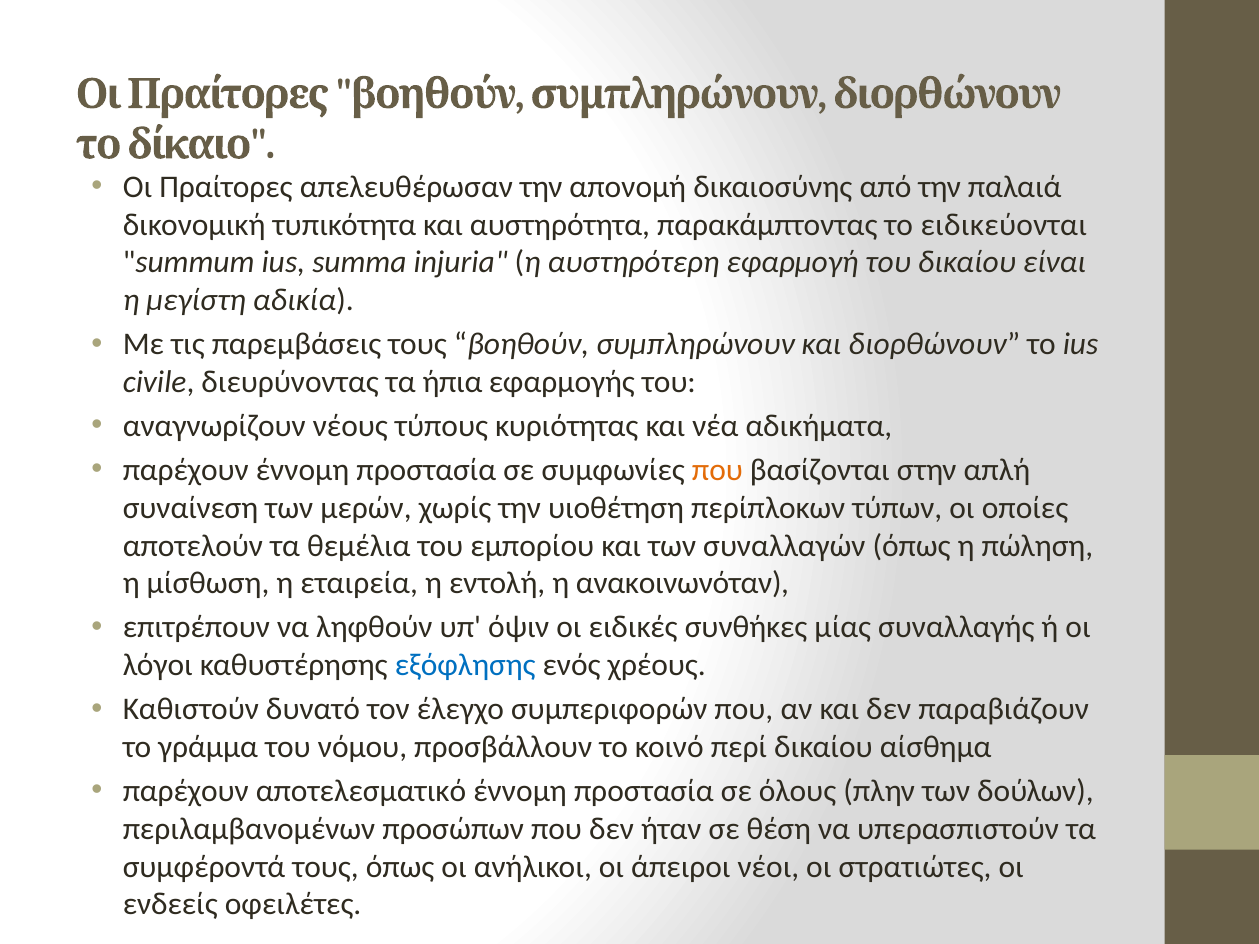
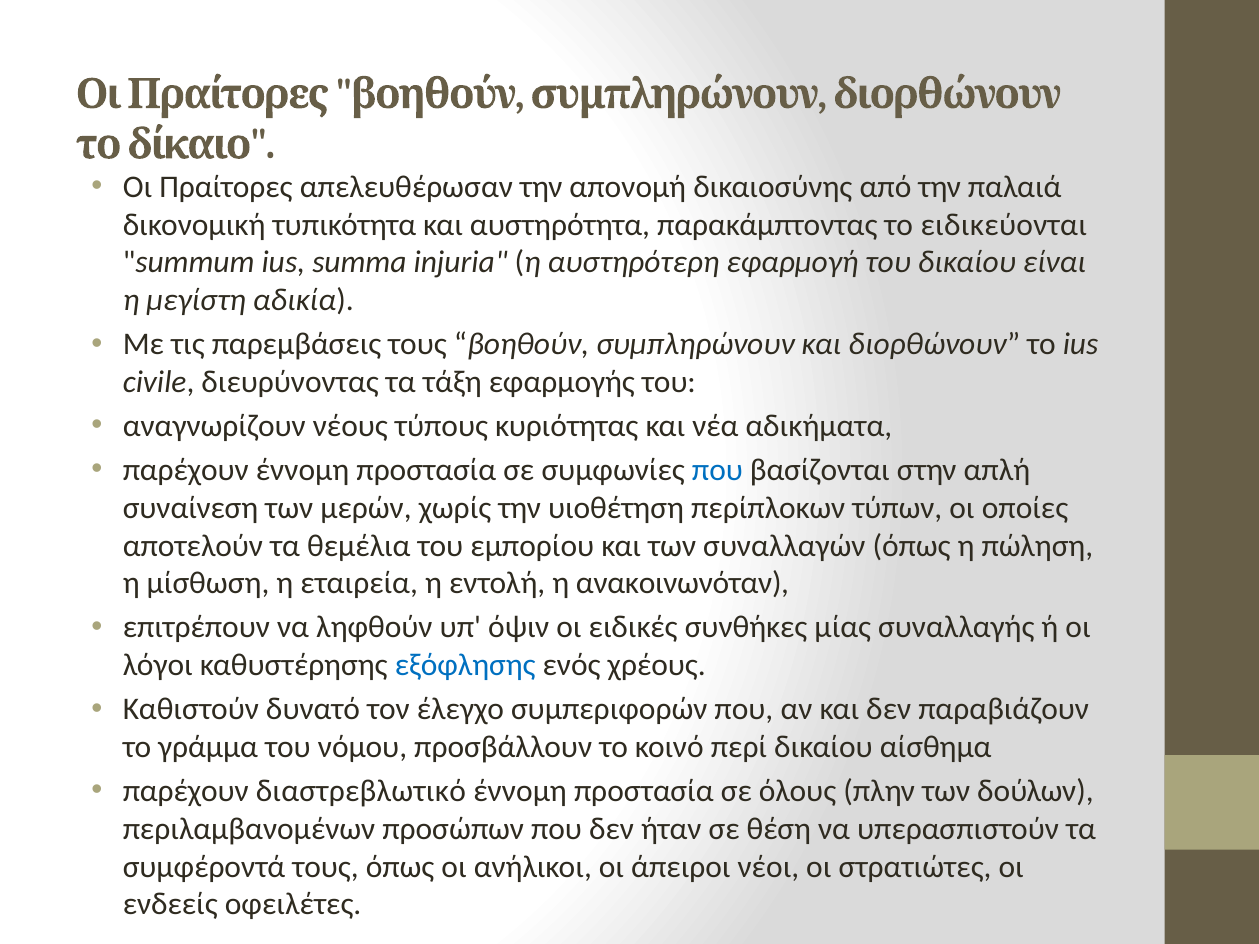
ήπια: ήπια -> τάξη (452, 382)
που colour: orange -> blue (717, 470)
αποτελεσματικό: αποτελεσματικό -> διαστρεβλωτικό (361, 791)
